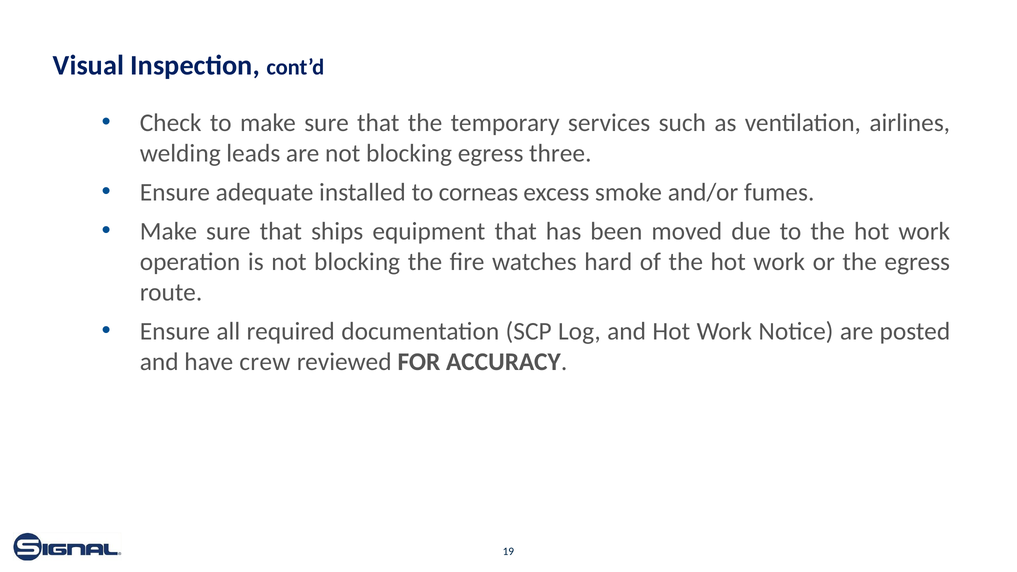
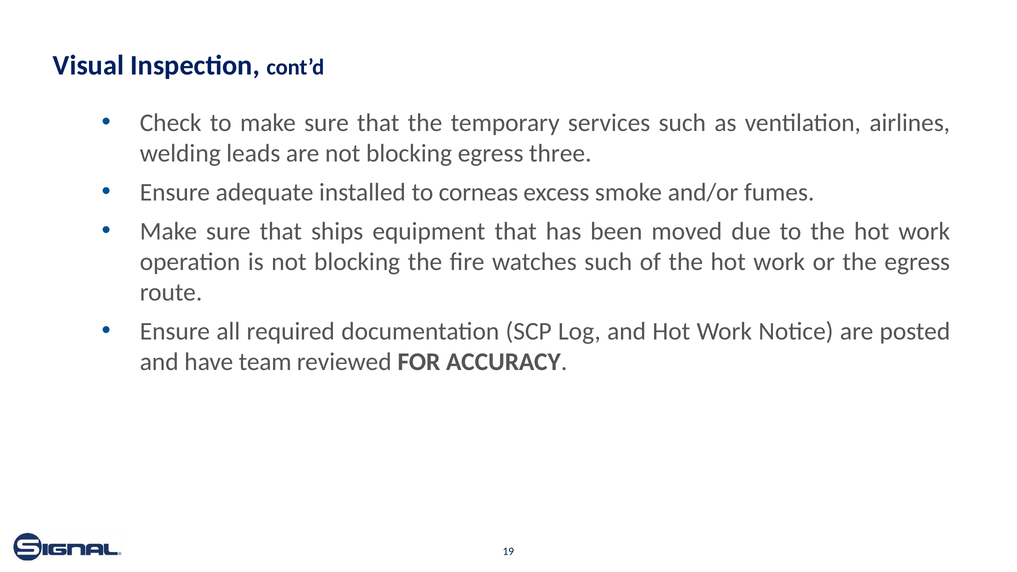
watches hard: hard -> such (608, 262)
crew: crew -> team (265, 362)
